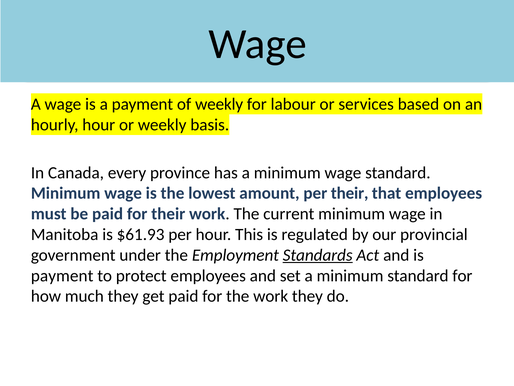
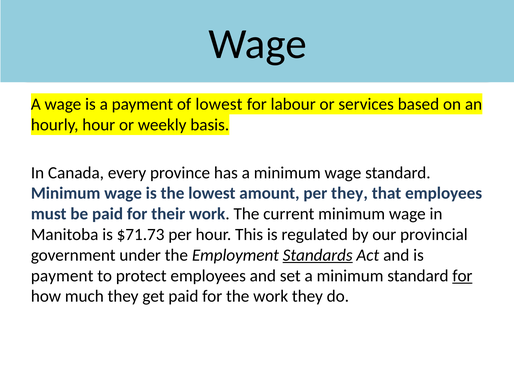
of weekly: weekly -> lowest (219, 104)
per their: their -> they (349, 193)
$61.93: $61.93 -> $71.73 (141, 234)
for underline: none -> present (462, 275)
